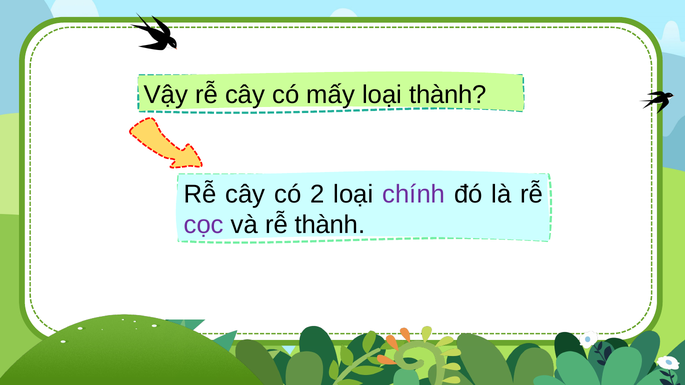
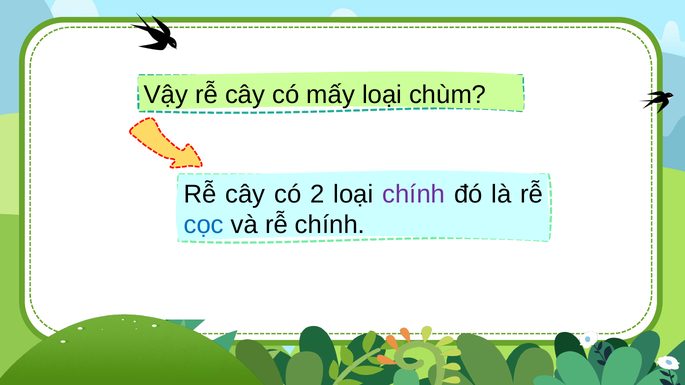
loại thành: thành -> chùm (448, 95)
cọc colour: purple -> blue (204, 225)
rễ thành: thành -> chính (330, 225)
